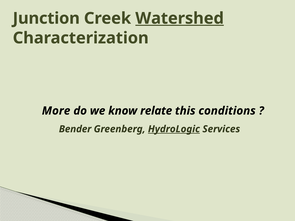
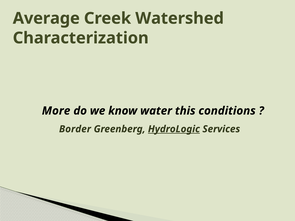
Junction: Junction -> Average (46, 18)
Watershed underline: present -> none (180, 18)
relate: relate -> water (156, 111)
Bender: Bender -> Border (75, 129)
